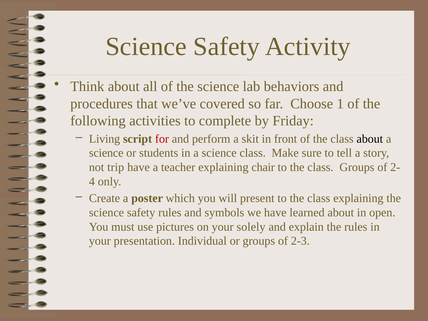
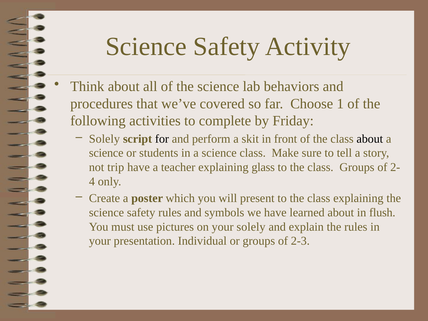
Living: Living -> Solely (104, 139)
for colour: red -> black (162, 139)
chair: chair -> glass (263, 167)
open: open -> flush (382, 212)
